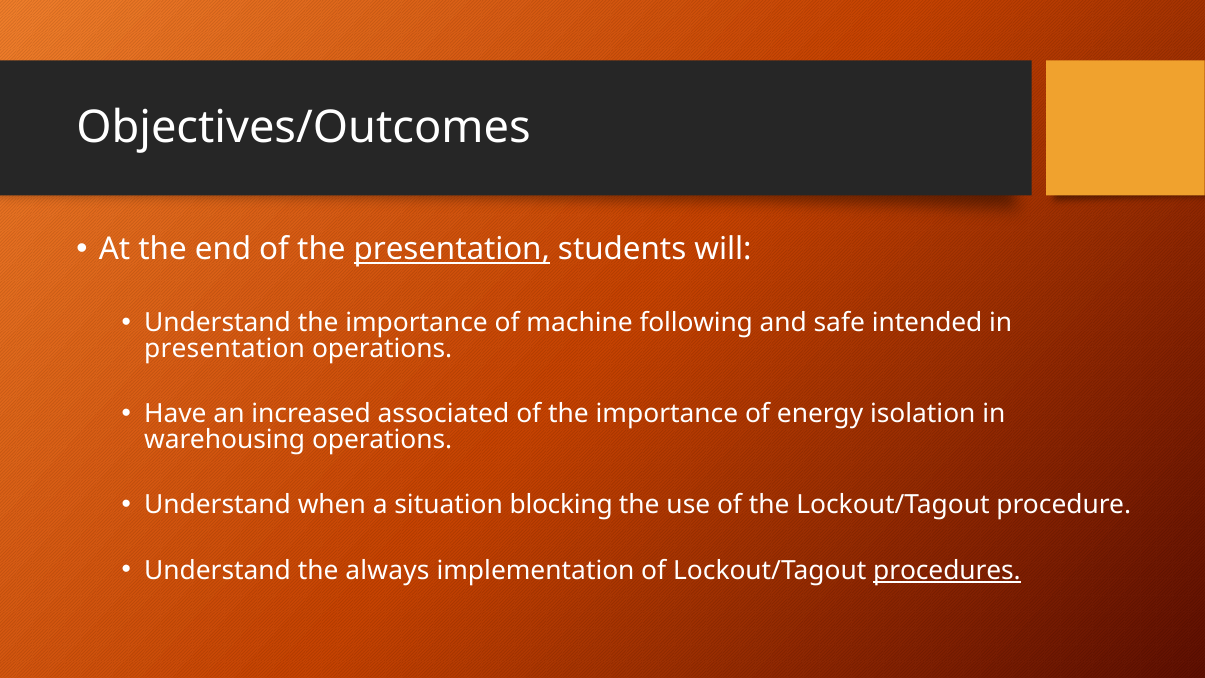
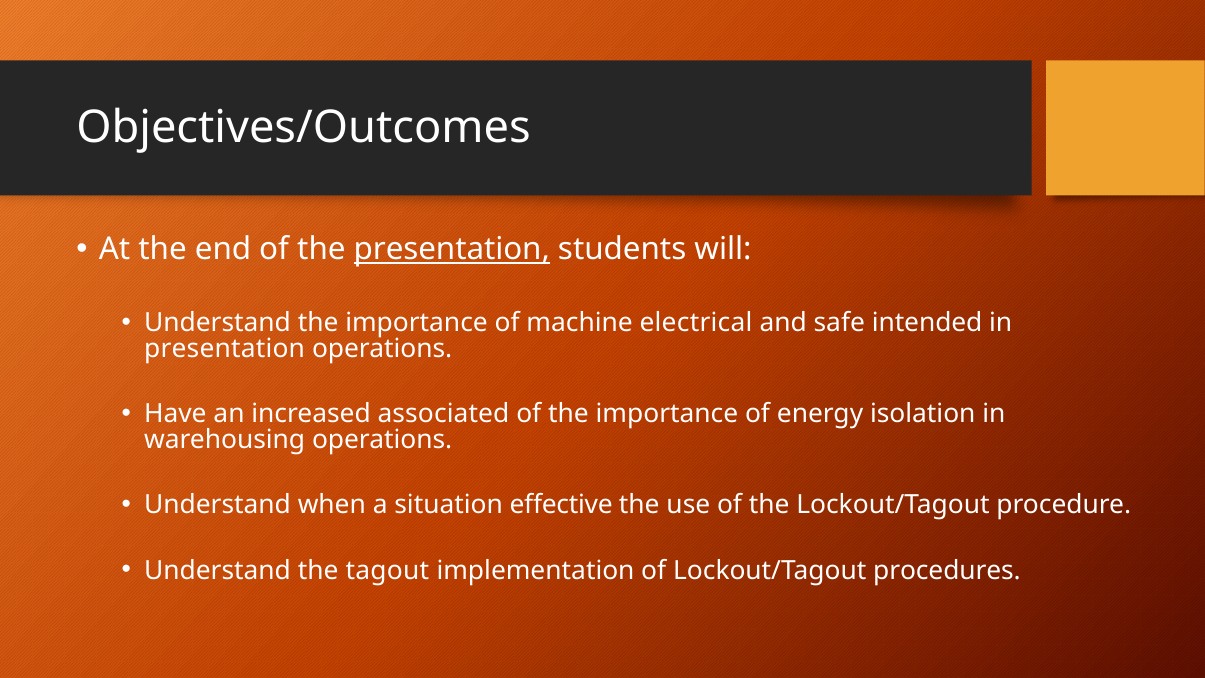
following: following -> electrical (696, 323)
blocking: blocking -> effective (561, 505)
always: always -> tagout (387, 570)
procedures underline: present -> none (947, 570)
